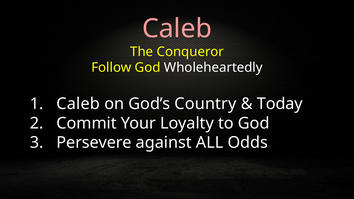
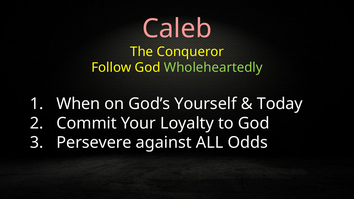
Wholeheartedly colour: white -> light green (213, 68)
Caleb: Caleb -> When (78, 104)
Country: Country -> Yourself (205, 104)
